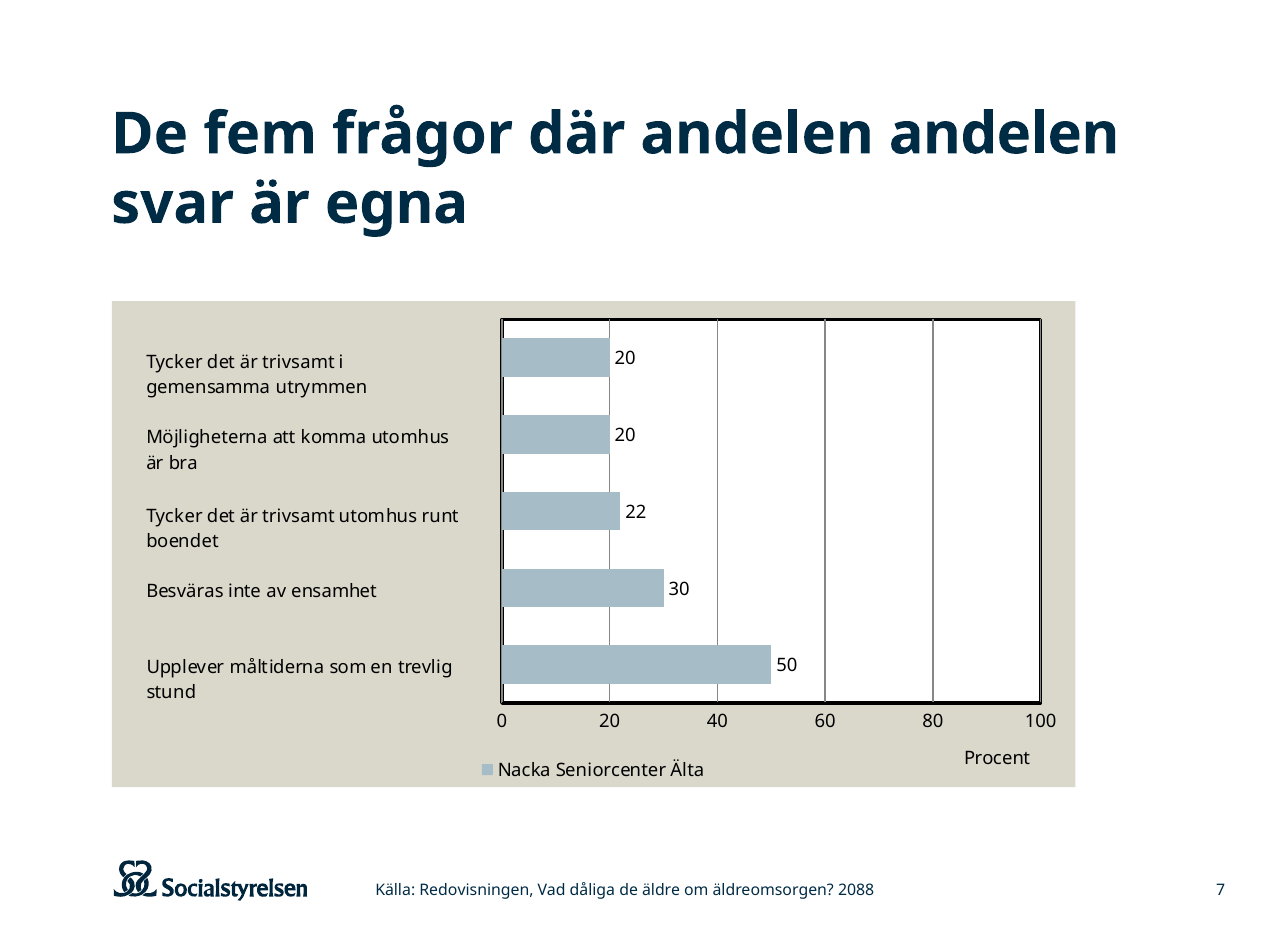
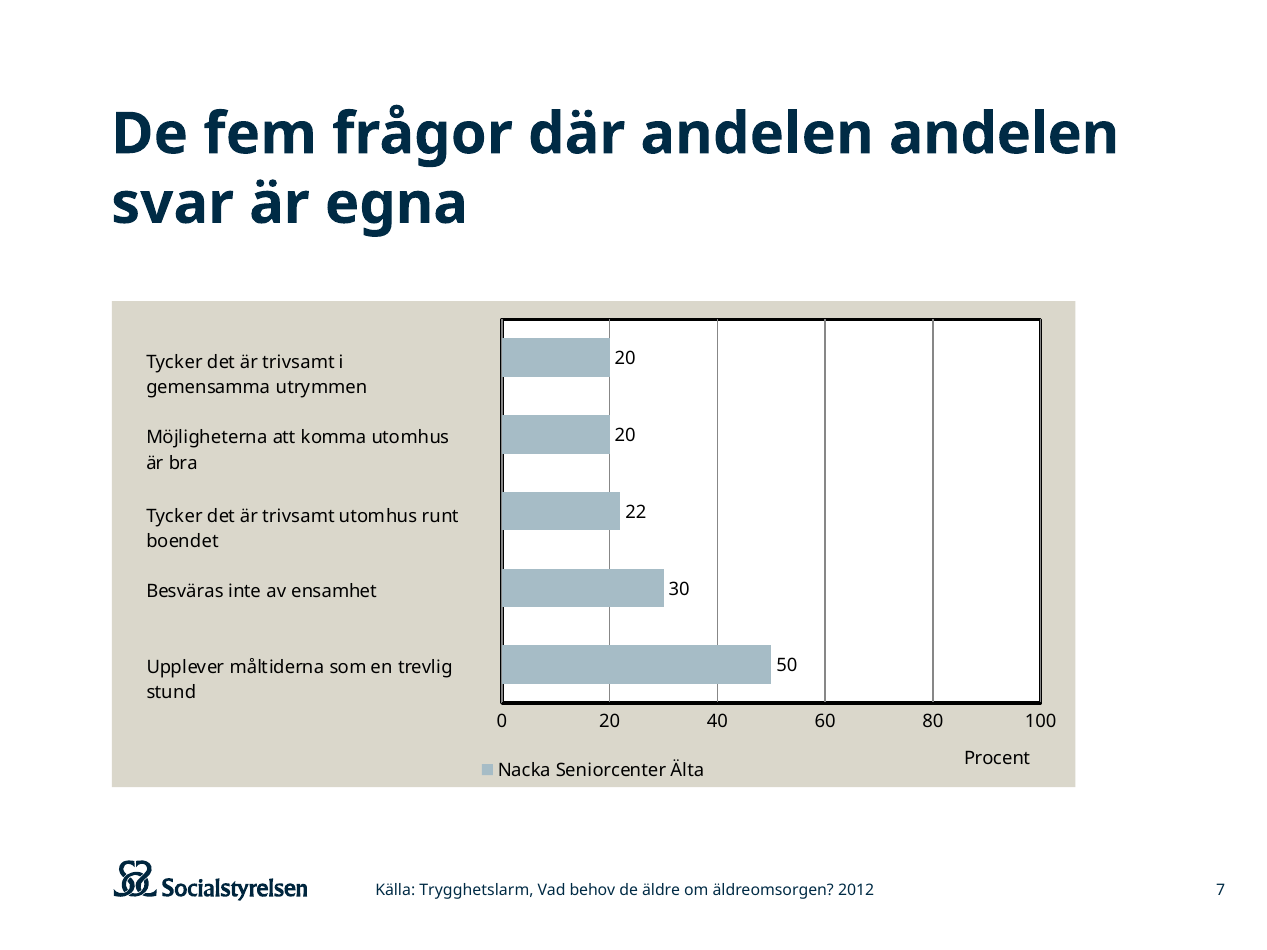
Redovisningen: Redovisningen -> Trygghetslarm (477, 891)
dåliga: dåliga -> behov (592, 891)
2088: 2088 -> 2012 (856, 891)
